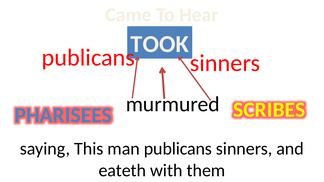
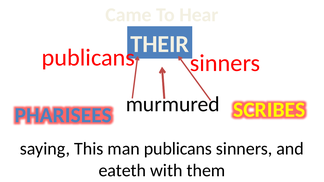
TOOK: TOOK -> THEIR (160, 44)
